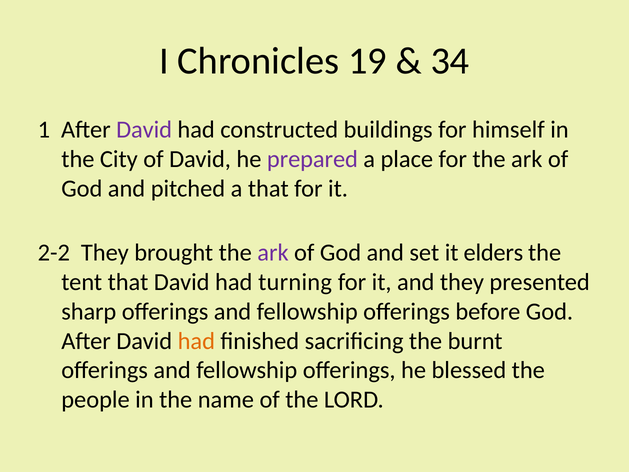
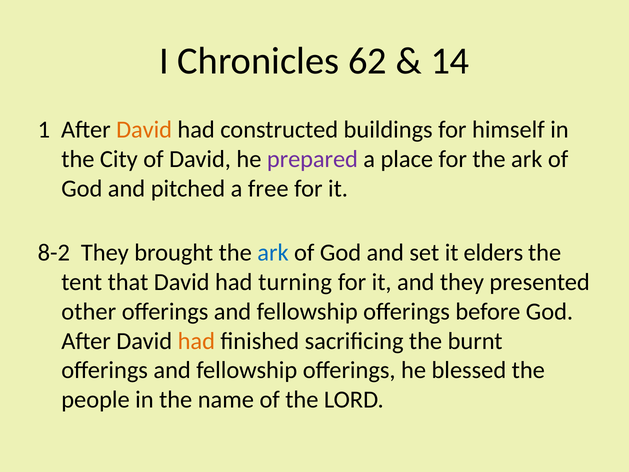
19: 19 -> 62 (367, 61)
34: 34 -> 14 (450, 61)
David colour: purple -> orange (144, 130)
a that: that -> free (268, 188)
2-2: 2-2 -> 8-2 (54, 253)
ark colour: purple -> blue (273, 253)
sharp: sharp -> other (89, 311)
